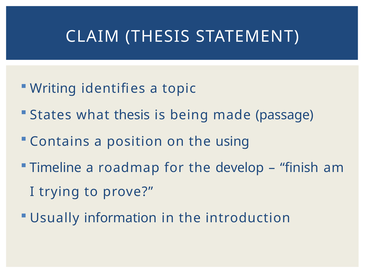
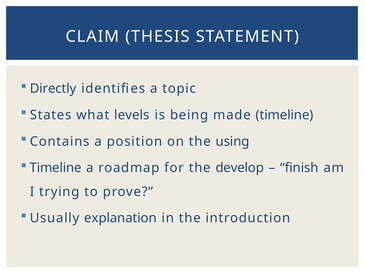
Writing: Writing -> Directly (53, 89)
what thesis: thesis -> levels (132, 115)
made passage: passage -> timeline (285, 115)
information: information -> explanation (120, 218)
